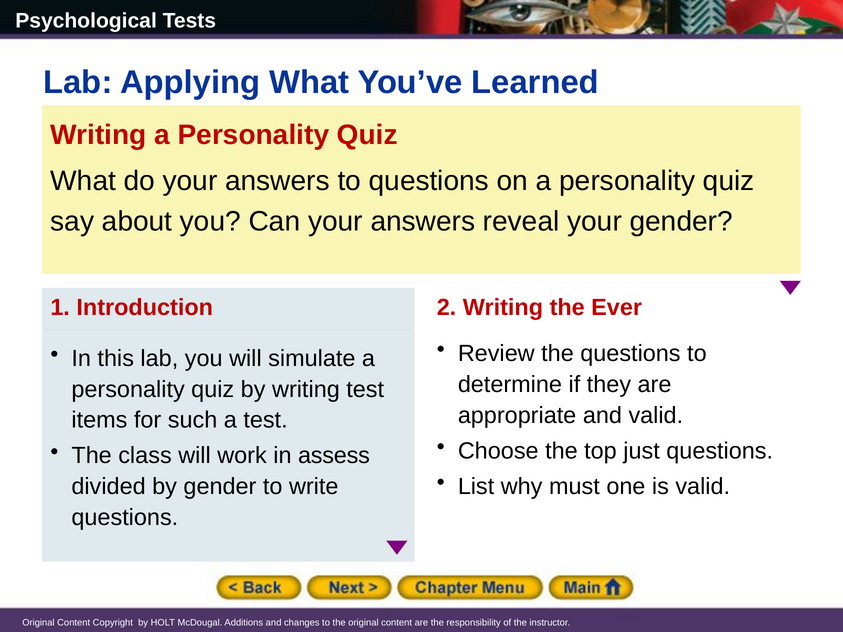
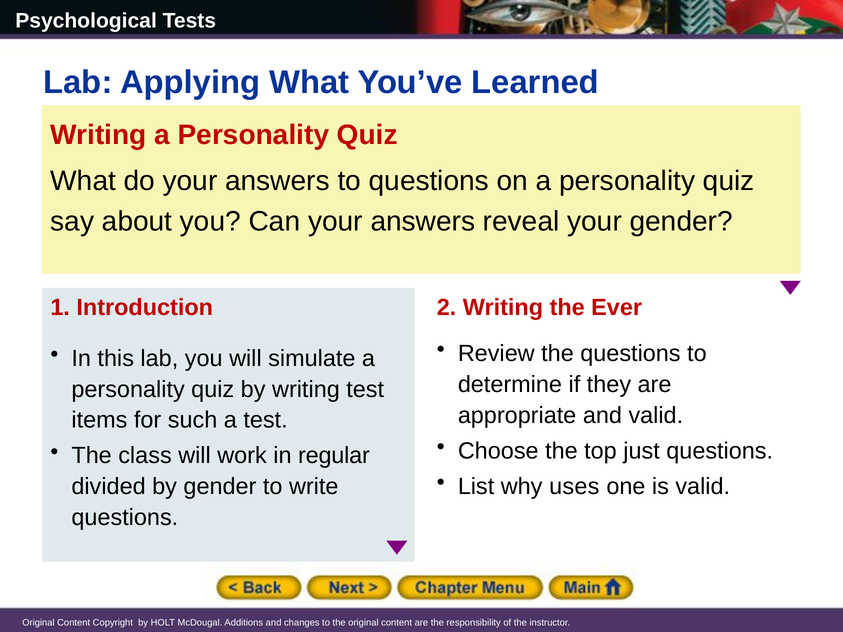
assess: assess -> regular (334, 456)
must: must -> uses (574, 487)
